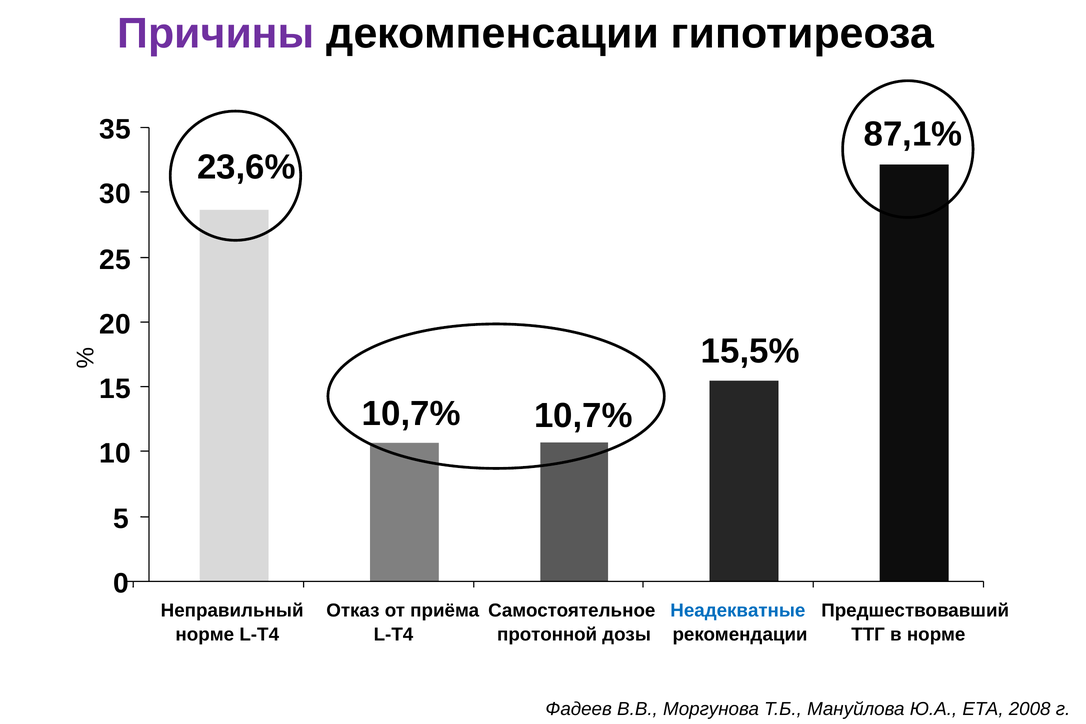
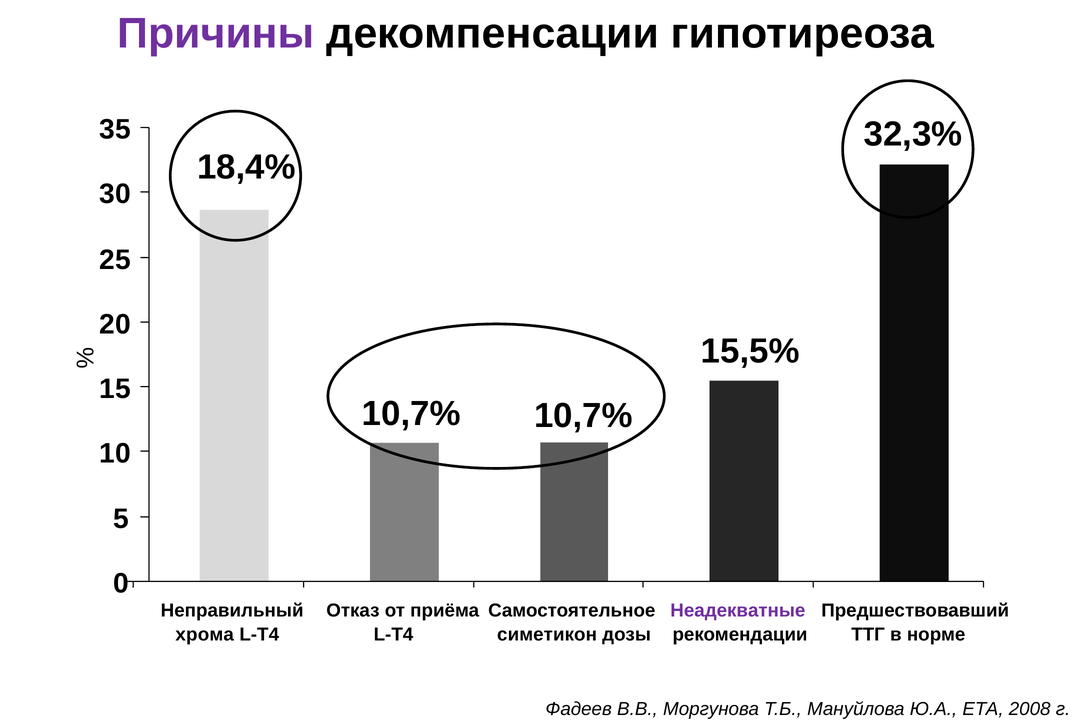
87,1%: 87,1% -> 32,3% (913, 134)
23,6%: 23,6% -> 18,4% (246, 167)
Неадекватные colour: blue -> purple (738, 611)
норме: норме -> хрома (205, 635)
протонной: протонной -> симетикон (547, 635)
